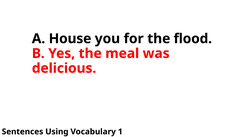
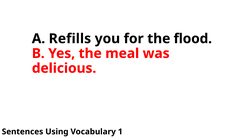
House: House -> Refills (70, 39)
